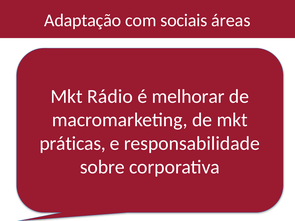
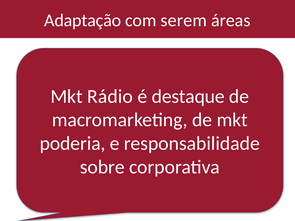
sociais: sociais -> serem (184, 20)
melhorar: melhorar -> destaque (188, 96)
práticas: práticas -> poderia (73, 144)
